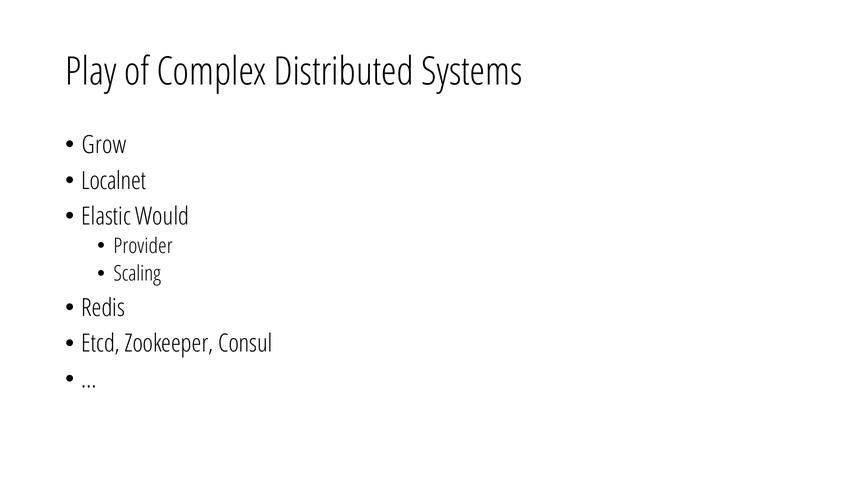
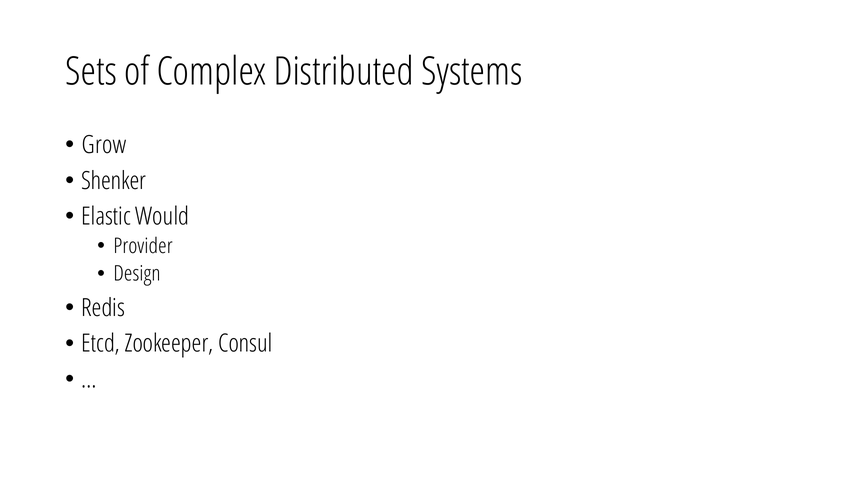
Play: Play -> Sets (91, 72)
Localnet: Localnet -> Shenker (114, 181)
Scaling: Scaling -> Design (137, 274)
